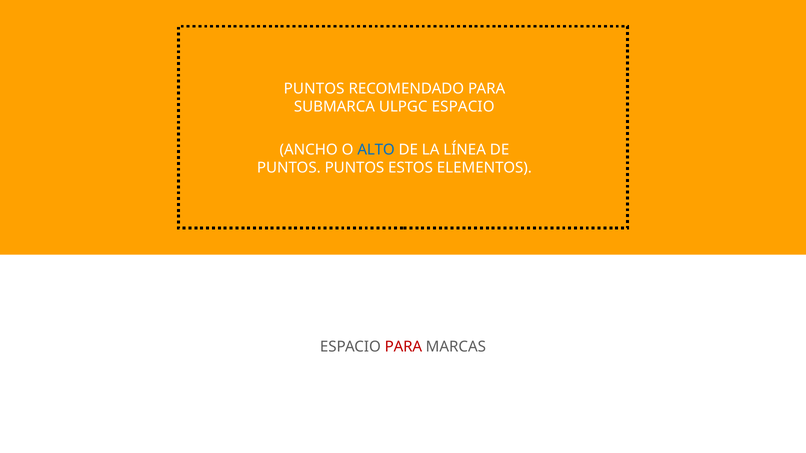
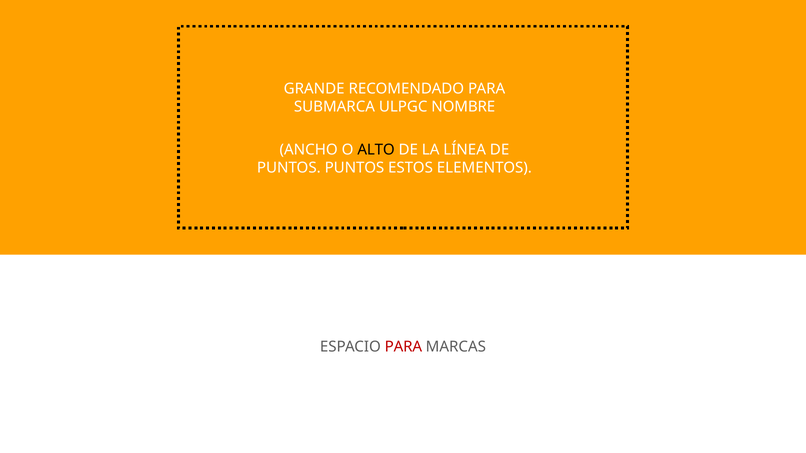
PUNTOS: PUNTOS -> GRANDE (314, 89)
ULPGC ESPACIO: ESPACIO -> NOMBRE (463, 107)
ALTO colour: blue -> black (376, 150)
